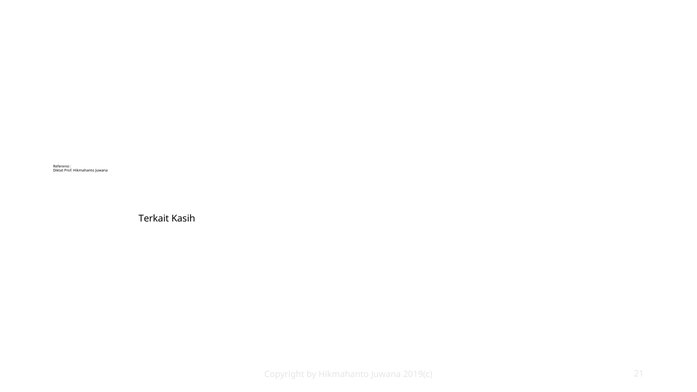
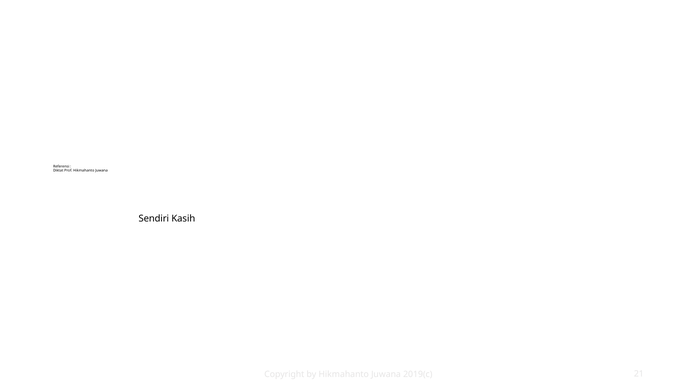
Terkait: Terkait -> Sendiri (154, 219)
